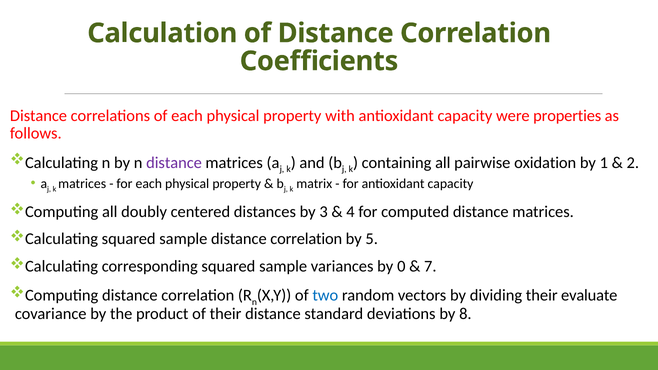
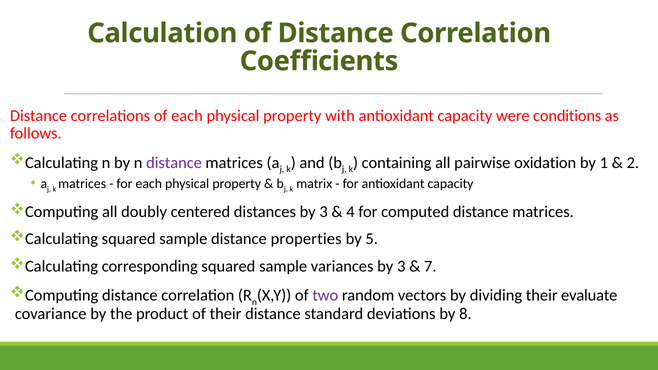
properties: properties -> conditions (567, 116)
sample distance correlation: correlation -> properties (306, 239)
variances by 0: 0 -> 3 (401, 266)
two colour: blue -> purple (325, 296)
